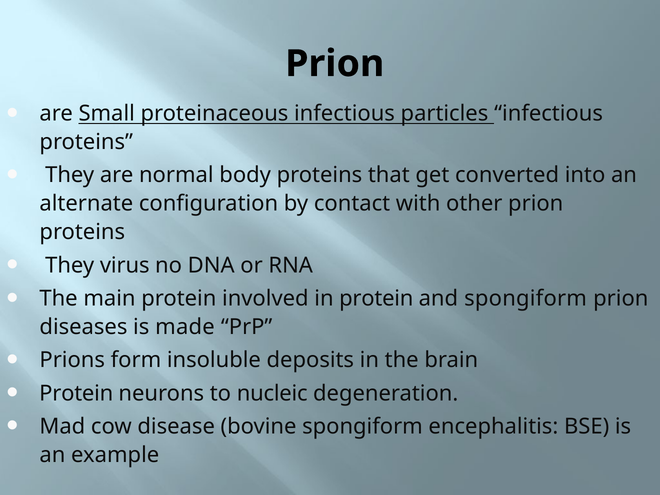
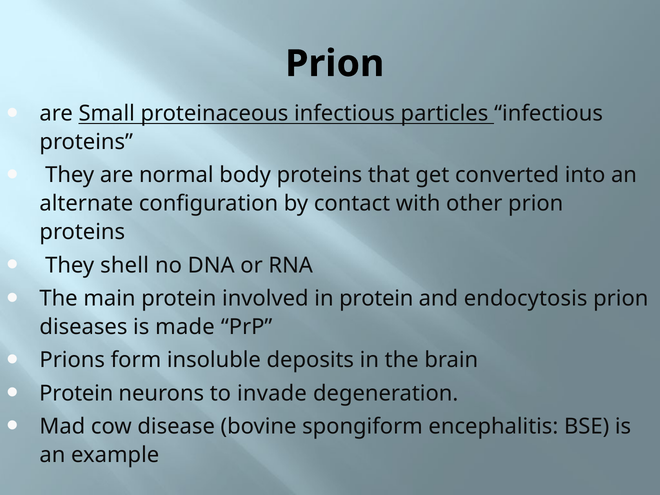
virus: virus -> shell (125, 265)
and spongiform: spongiform -> endocytosis (526, 298)
nucleic: nucleic -> invade (272, 393)
